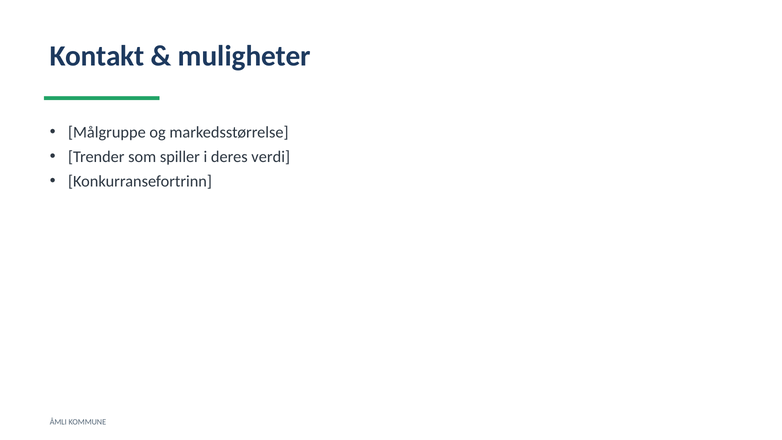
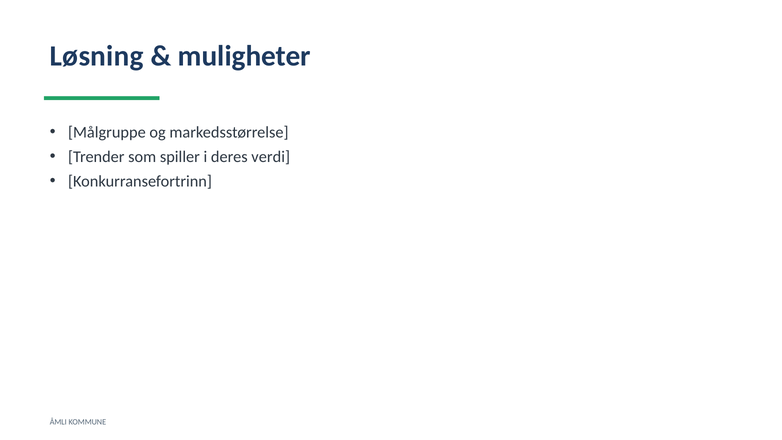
Kontakt: Kontakt -> Løsning (97, 56)
